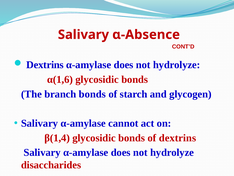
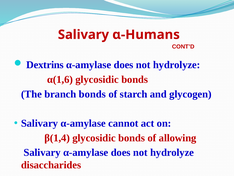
α-Absence: α-Absence -> α-Humans (146, 35)
of dextrins: dextrins -> allowing (178, 138)
